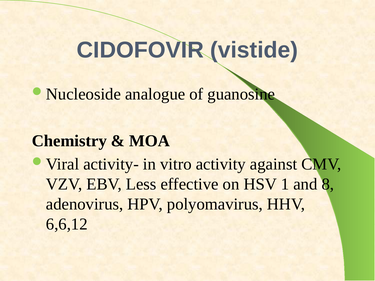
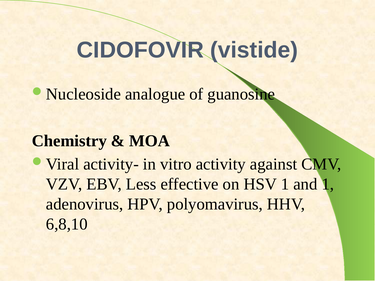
and 8: 8 -> 1 (328, 184)
6,6,12: 6,6,12 -> 6,8,10 (67, 224)
